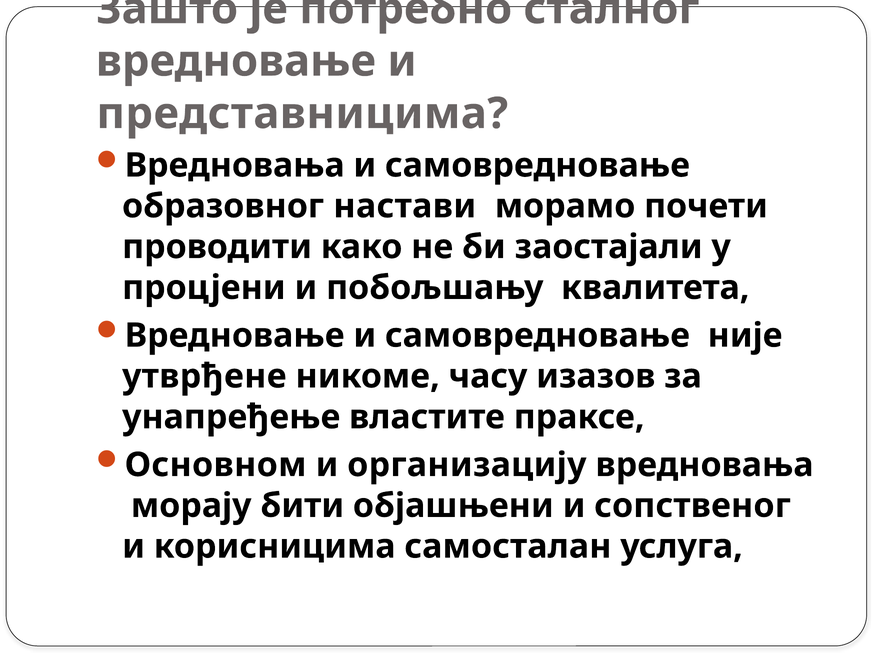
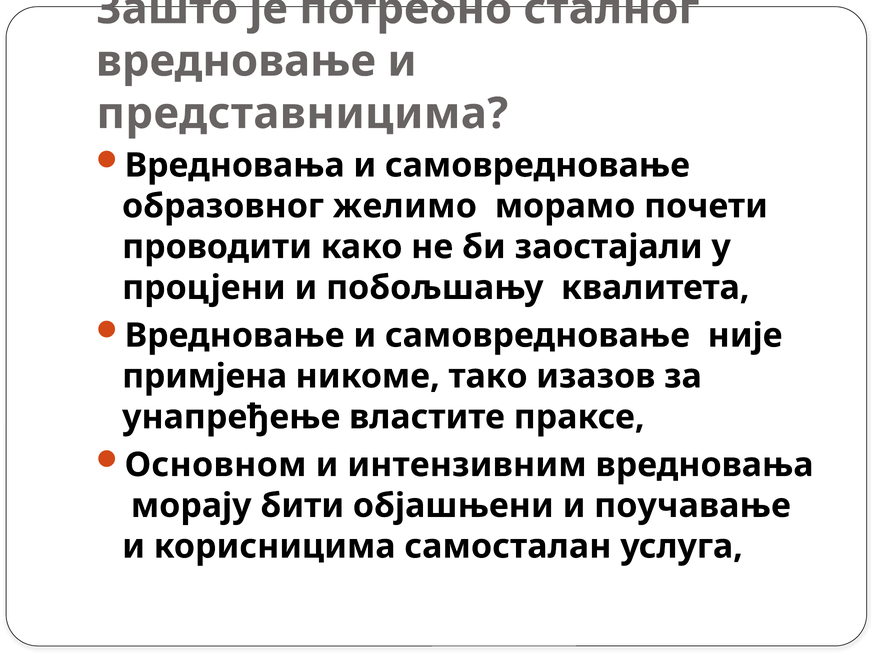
настави: настави -> желимо (405, 206)
утврђене: утврђене -> примјена (205, 376)
часу: часу -> тако (488, 376)
организацију: организацију -> интензивним (467, 465)
сопственог: сопственог -> поучавање (693, 505)
